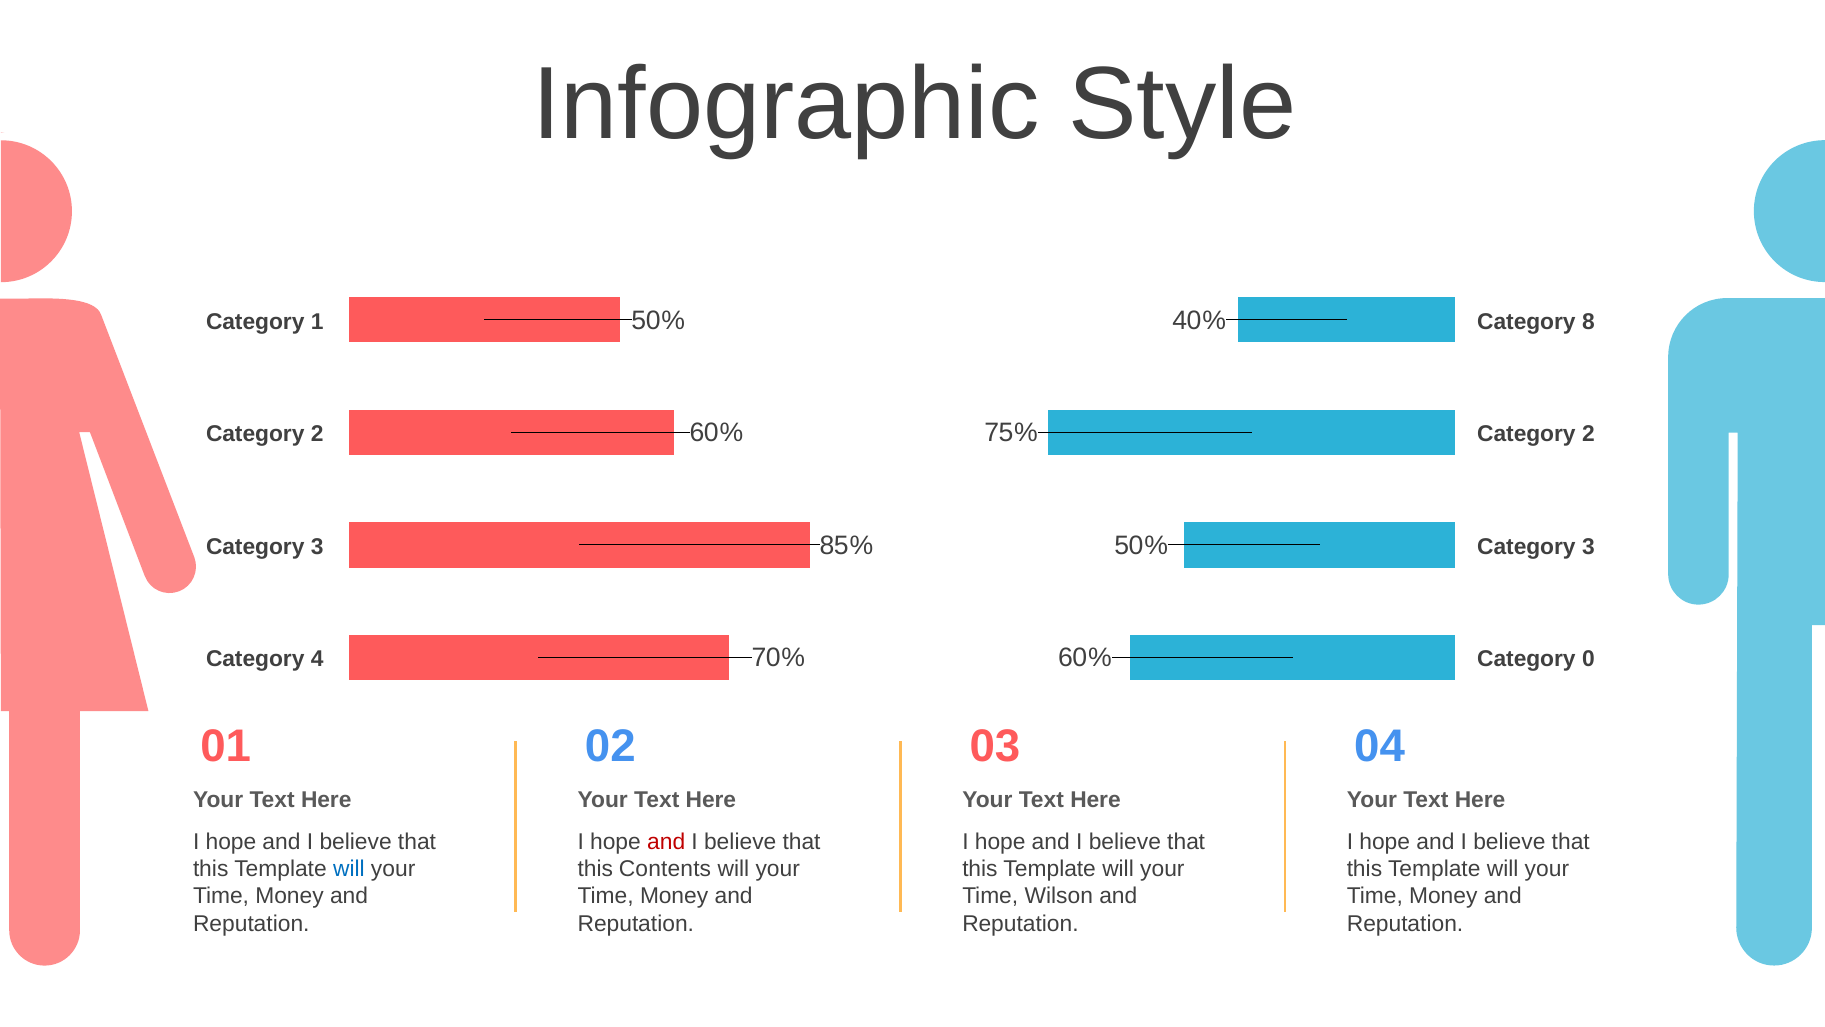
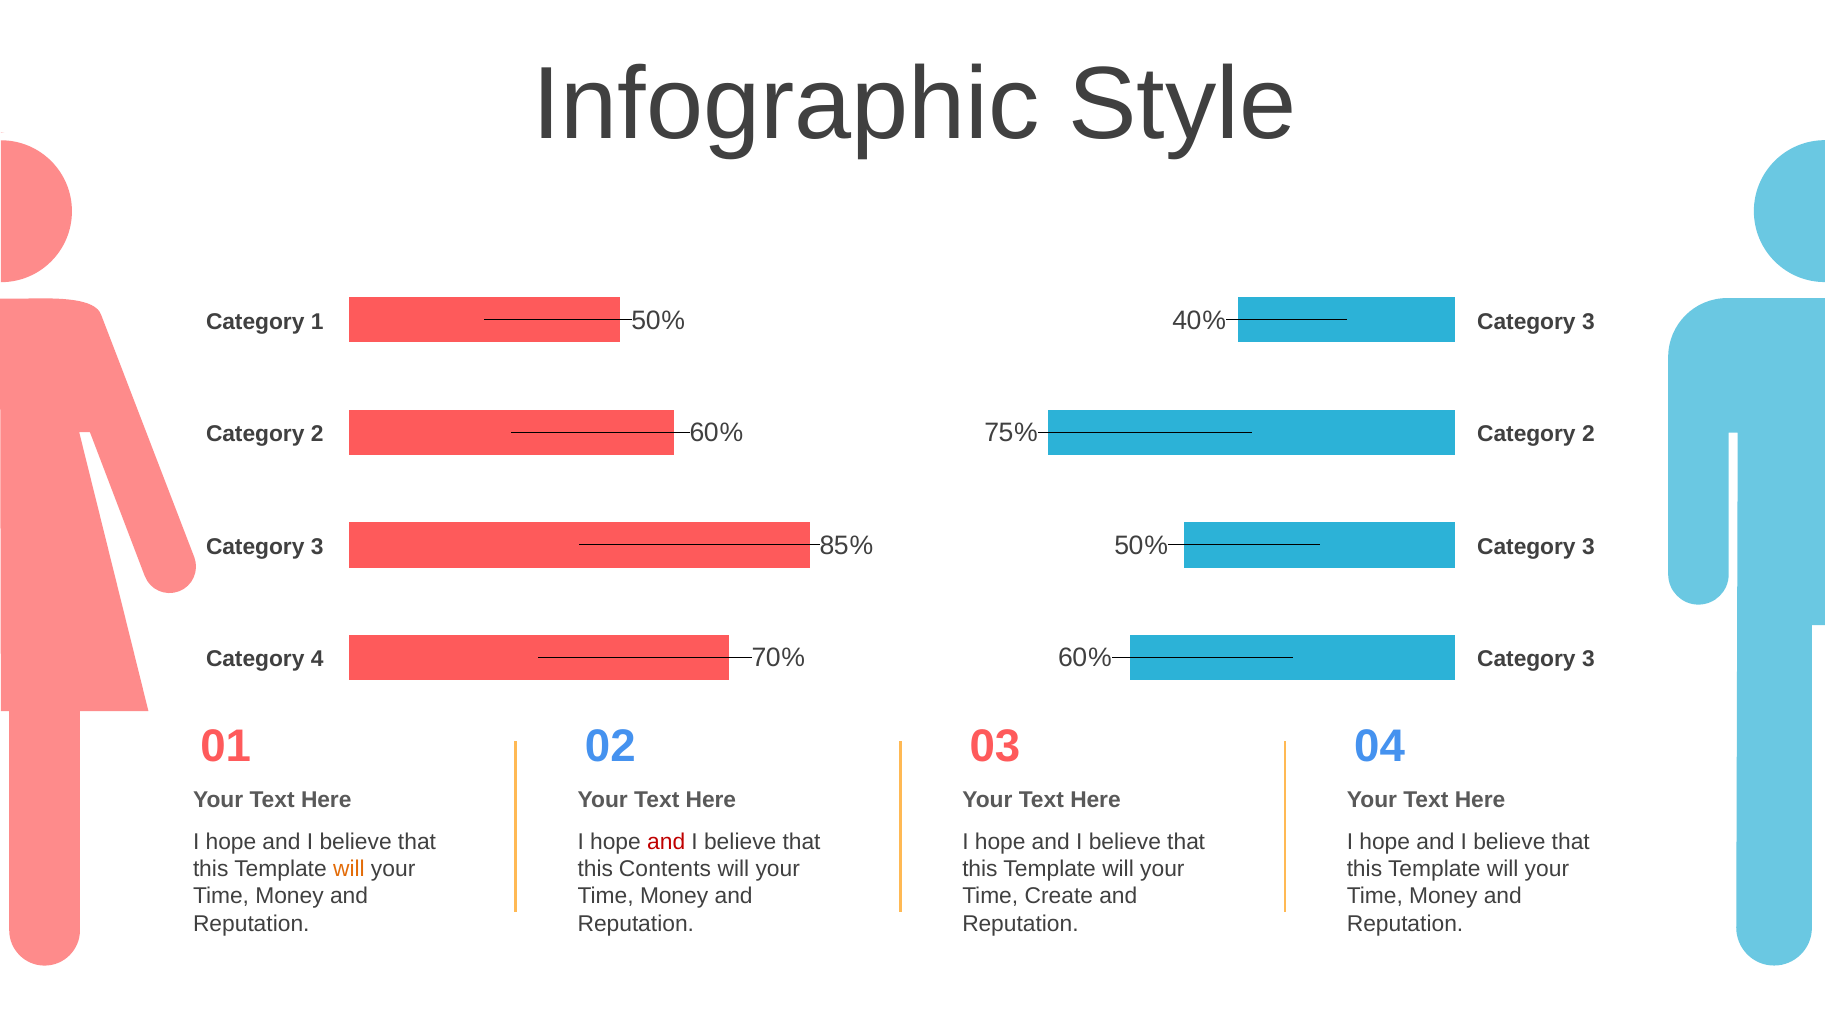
8: 8 -> 3 (1588, 322)
0: 0 -> 3 (1588, 659)
will colour: blue -> orange (349, 869)
Wilson: Wilson -> Create (1059, 896)
